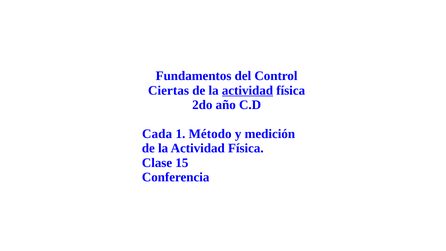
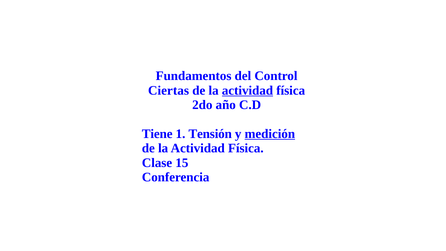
Cada: Cada -> Tiene (157, 134)
Método: Método -> Tensión (210, 134)
medición underline: none -> present (270, 134)
